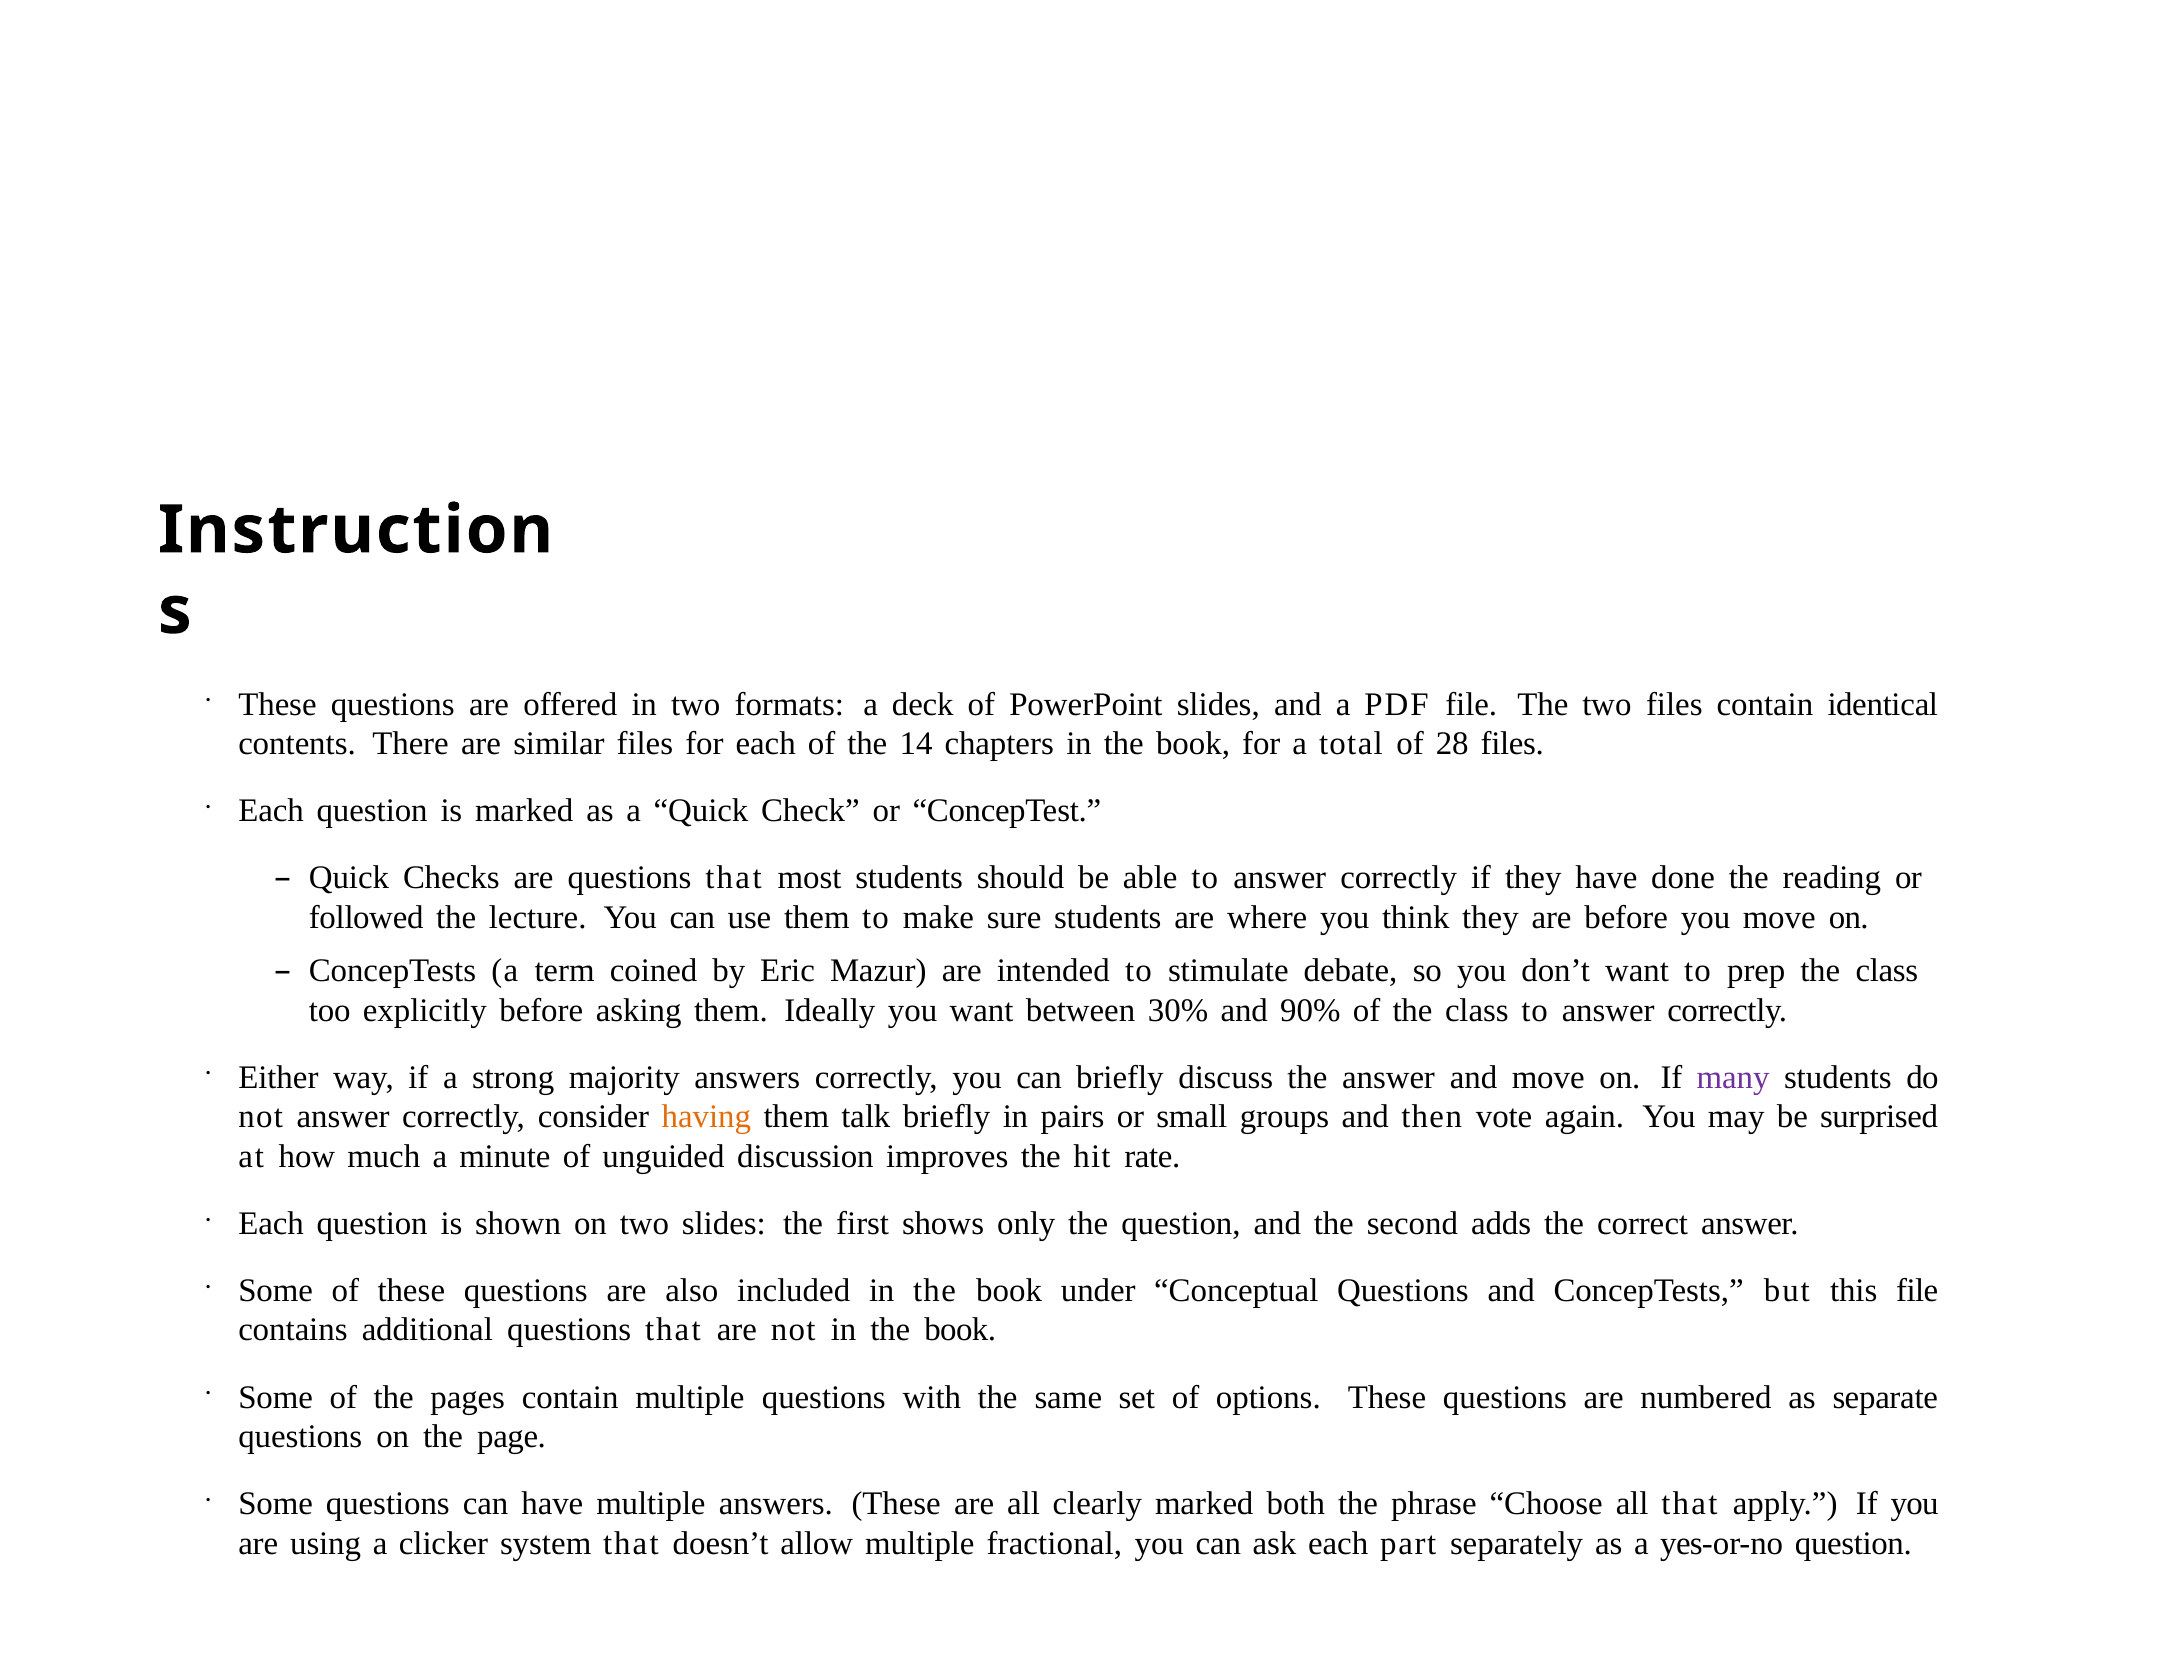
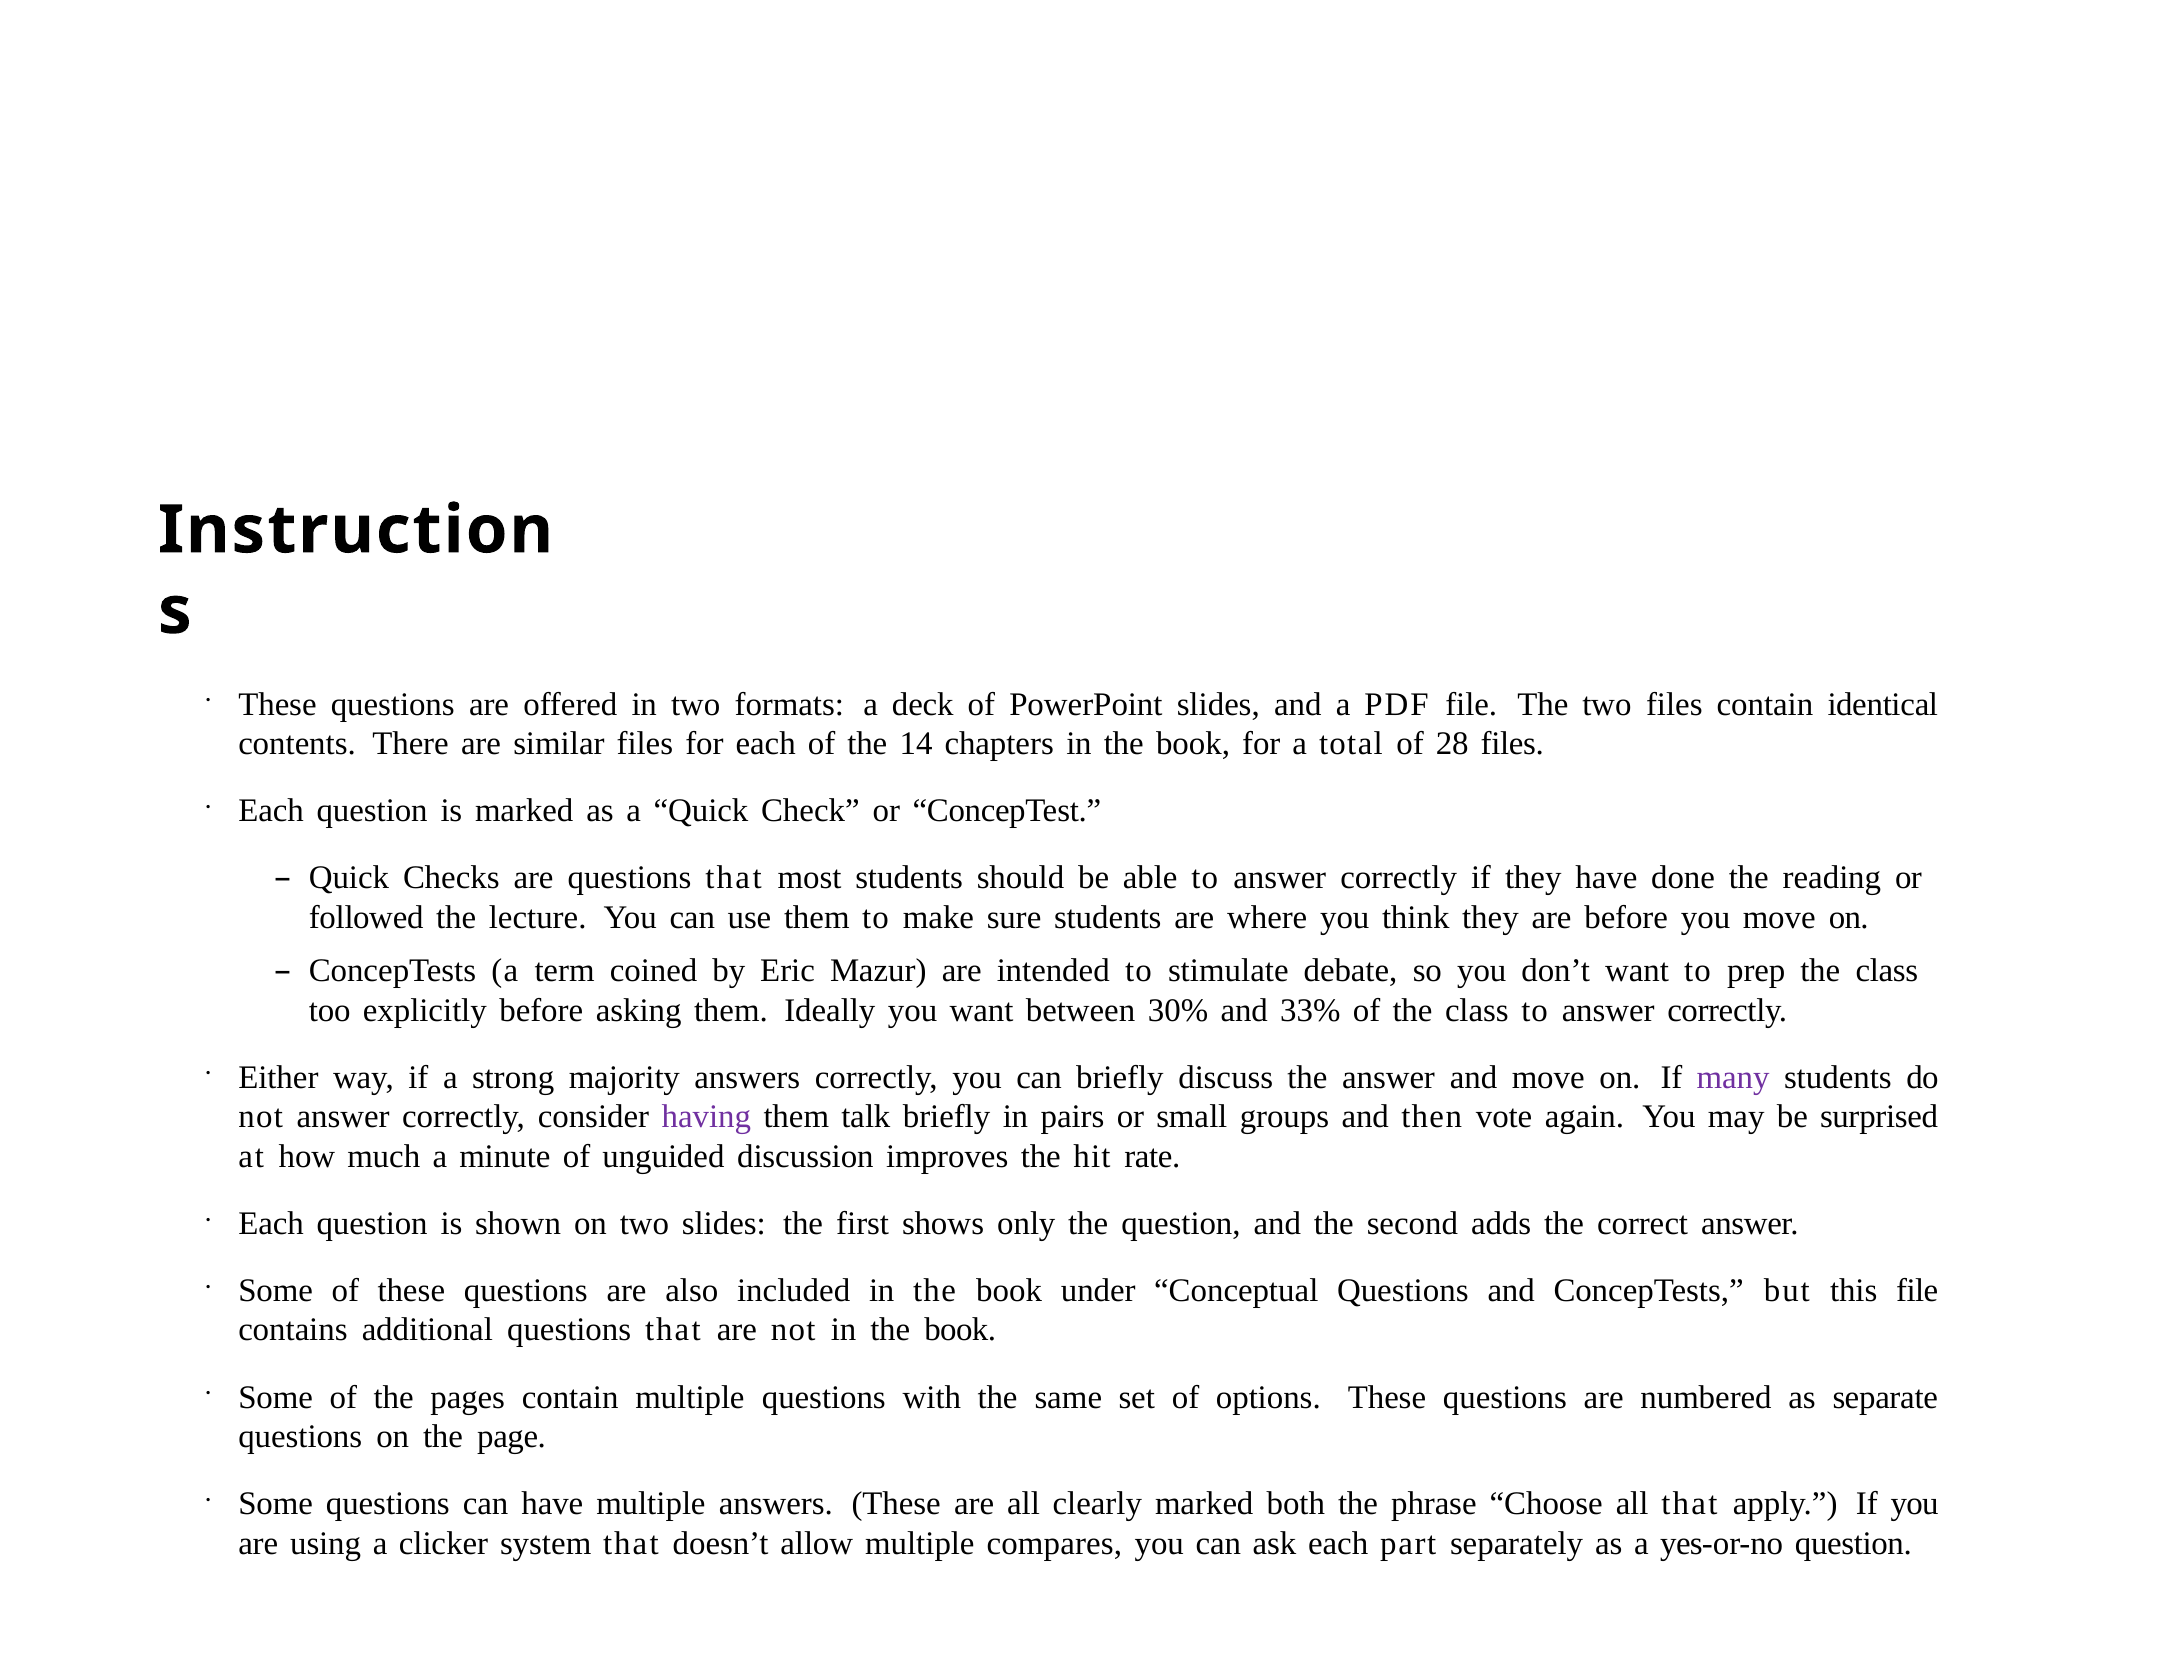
90%: 90% -> 33% (1310, 1010)
having colour: orange -> purple (706, 1117)
fractional: fractional -> compares (1054, 1543)
